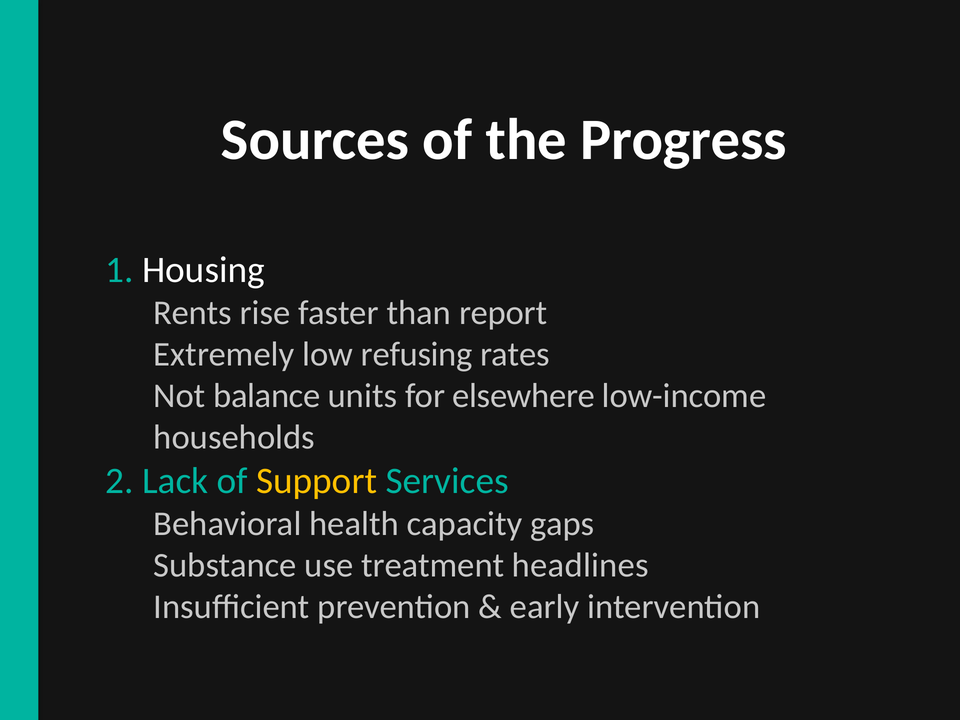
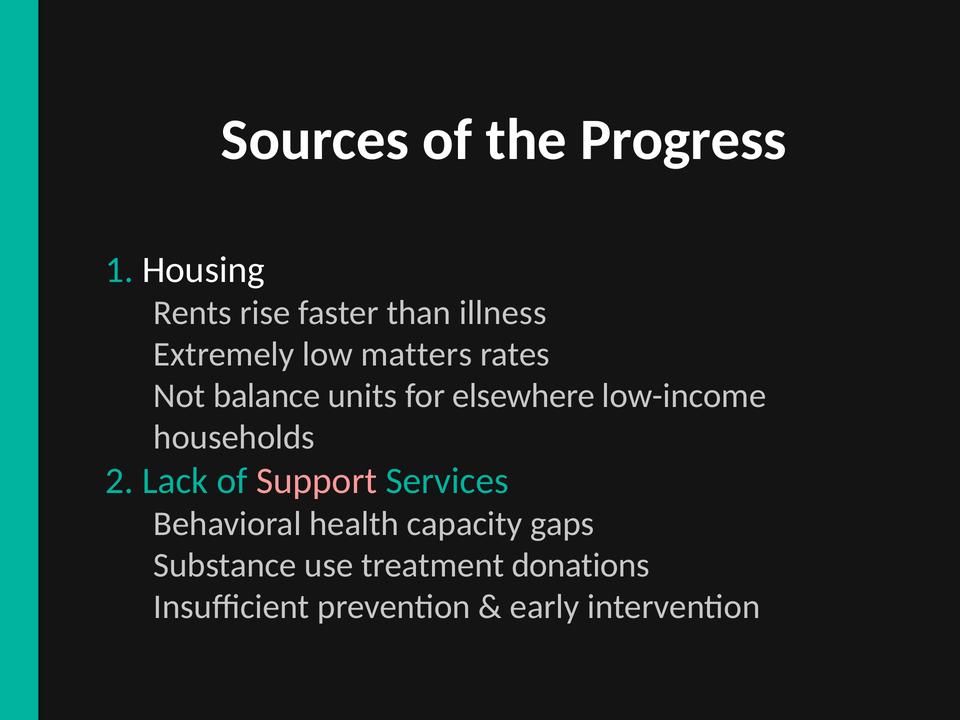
report: report -> illness (503, 313)
refusing: refusing -> matters (417, 354)
Support colour: yellow -> pink (317, 481)
headlines: headlines -> donations (581, 565)
